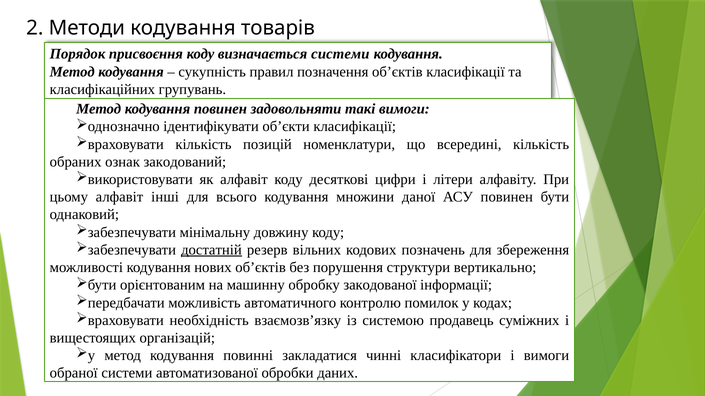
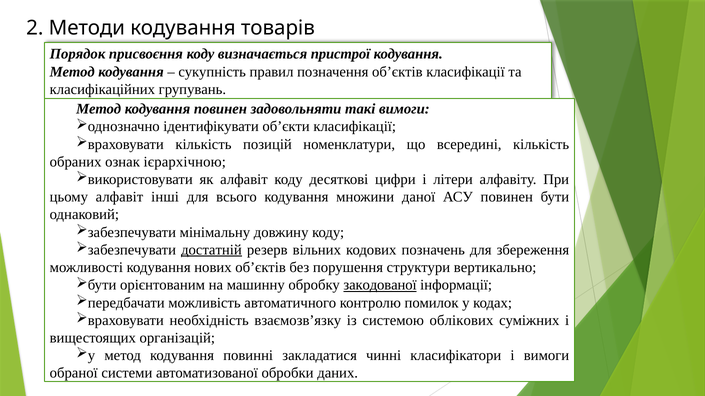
визначається системи: системи -> пристрої (340, 54)
закодований: закодований -> ієрархічною (185, 162)
закодованої underline: none -> present (380, 285)
продавець: продавець -> облікових (462, 321)
